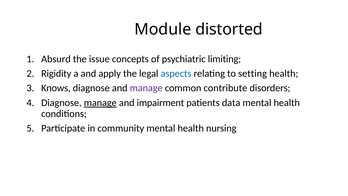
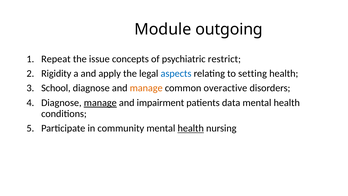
distorted: distorted -> outgoing (229, 29)
Absurd: Absurd -> Repeat (56, 59)
limiting: limiting -> restrict (224, 59)
Knows: Knows -> School (56, 88)
manage colour: purple -> orange (146, 88)
contribute: contribute -> overactive (225, 88)
health underline: none -> present (191, 128)
